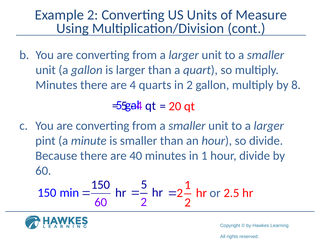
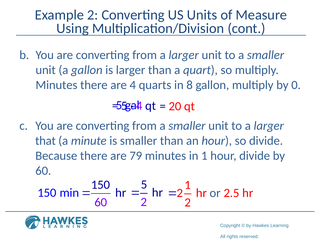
in 2: 2 -> 8 (190, 85)
by 8: 8 -> 0 (296, 85)
pint: pint -> that (46, 141)
40: 40 -> 79 (136, 156)
